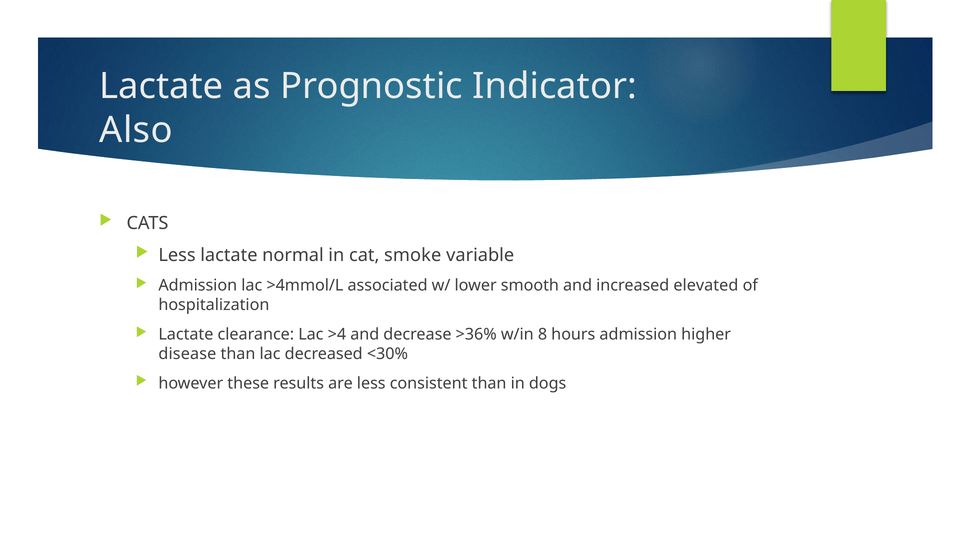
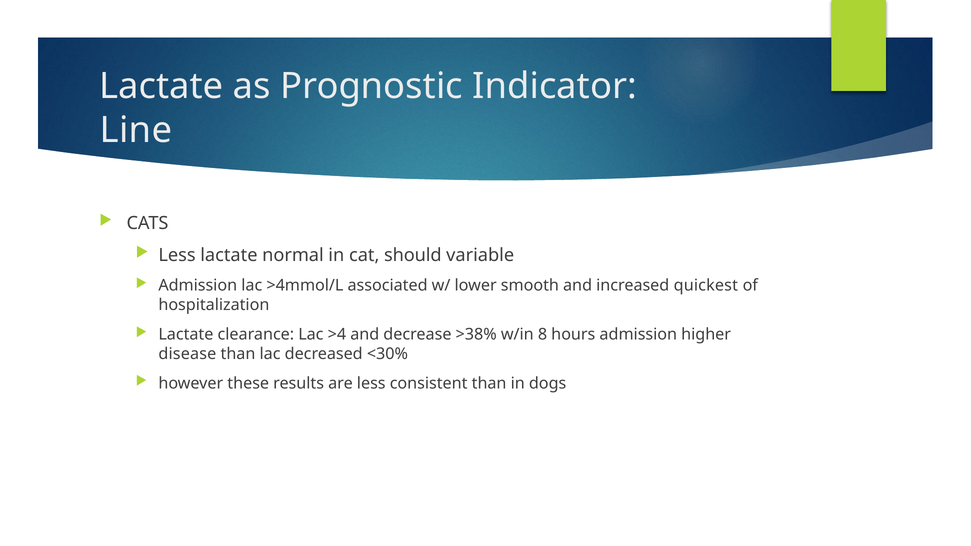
Also: Also -> Line (136, 130)
smoke: smoke -> should (413, 255)
elevated: elevated -> quickest (706, 286)
>36%: >36% -> >38% (476, 335)
